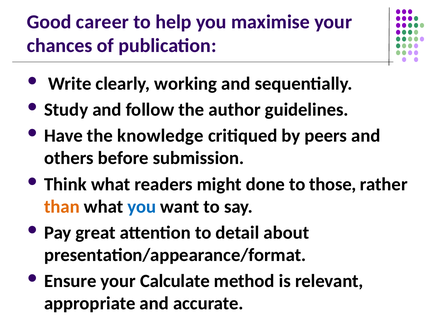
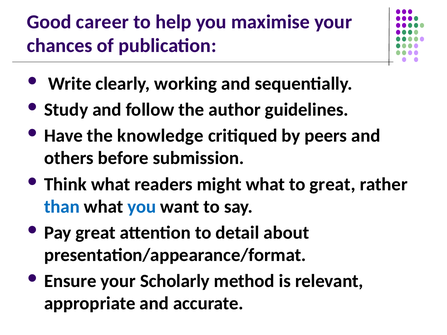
might done: done -> what (265, 184)
to those: those -> great (333, 184)
than colour: orange -> blue (62, 207)
Calculate: Calculate -> Scholarly (175, 281)
